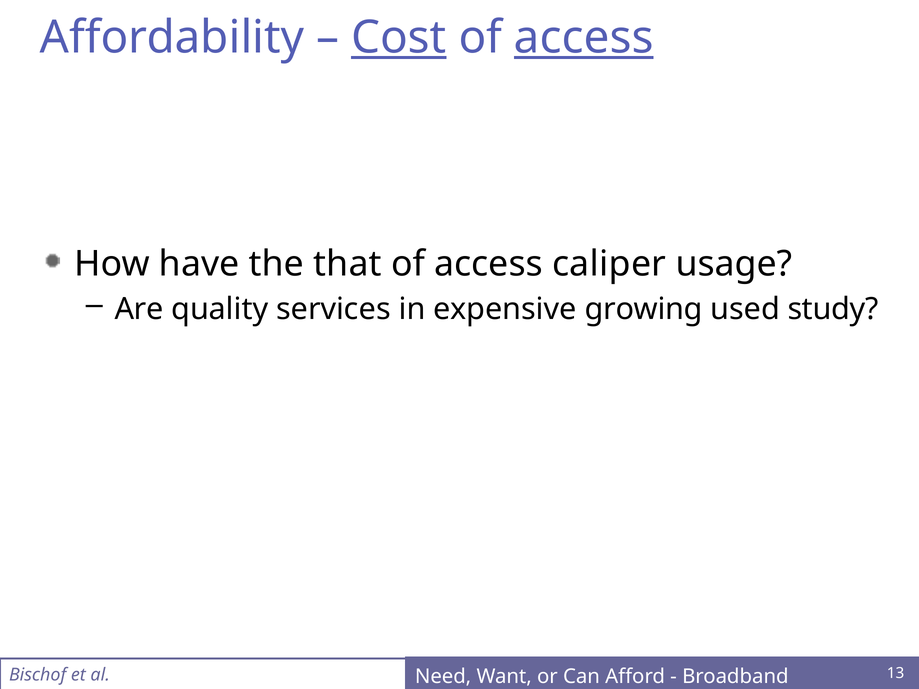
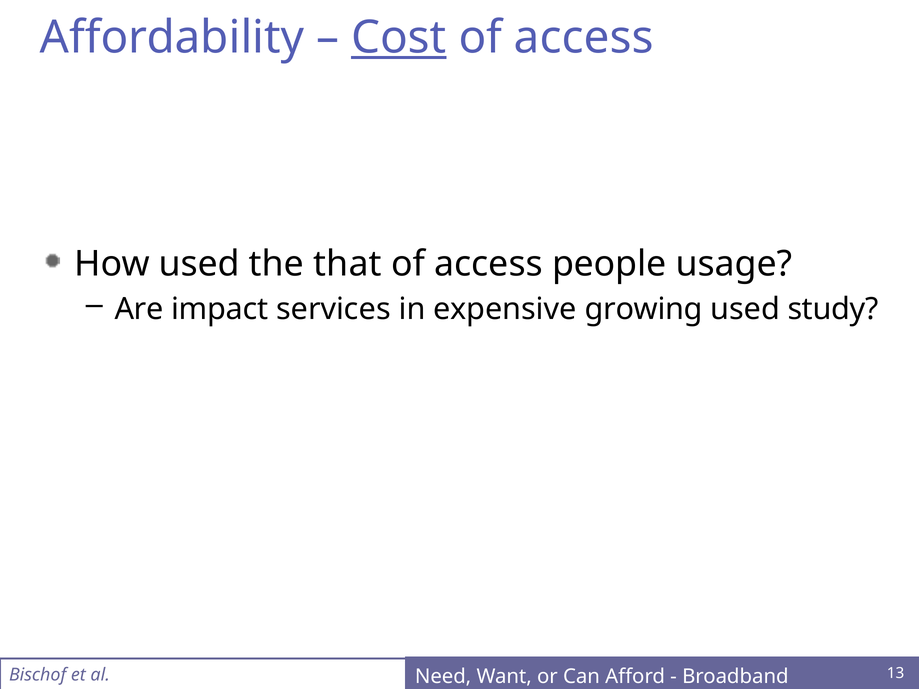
access underline: present -> none (584, 38)
How have: have -> used (199, 264)
caliper: caliper -> people (609, 264)
quality: quality -> impact (220, 309)
